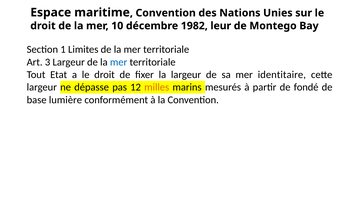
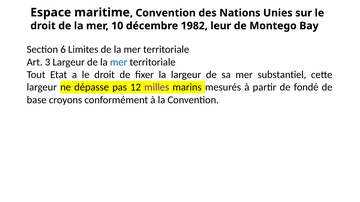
1: 1 -> 6 (63, 50)
identitaire: identitaire -> substantiel (282, 75)
milles colour: orange -> purple (157, 87)
lumière: lumière -> croyons (66, 100)
